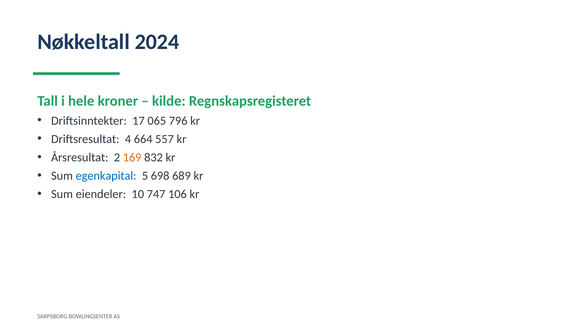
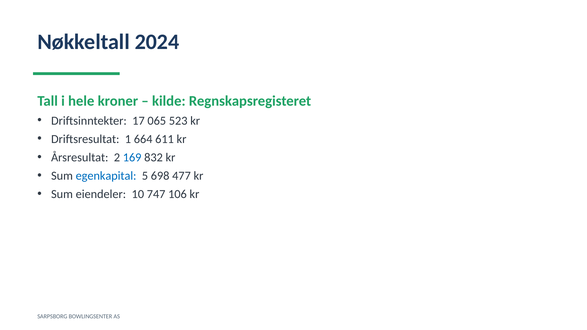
796: 796 -> 523 (178, 121)
4: 4 -> 1 (128, 139)
557: 557 -> 611 (165, 139)
169 colour: orange -> blue (132, 157)
689: 689 -> 477 (182, 176)
